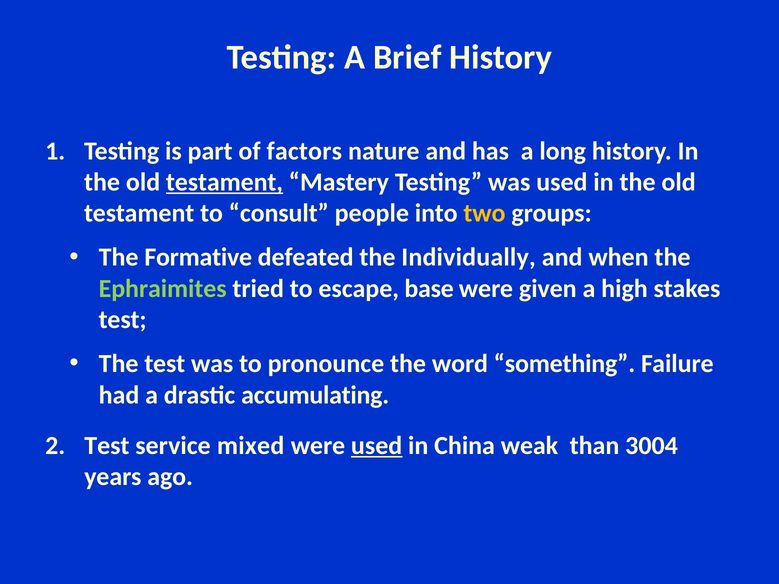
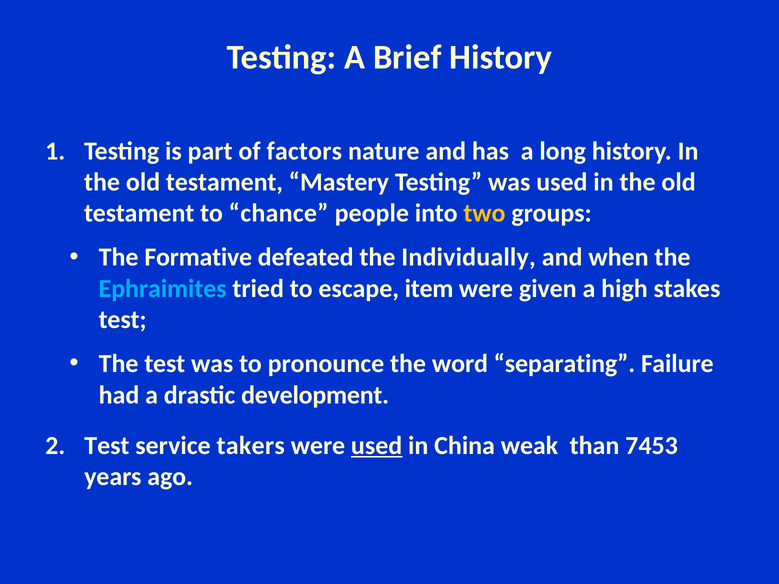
testament underline: present -> none (225, 182)
consult: consult -> chance (279, 213)
Ephraimites colour: light green -> light blue (163, 289)
base: base -> item (429, 289)
something: something -> separating (564, 364)
accumulating: accumulating -> development (315, 395)
mixed: mixed -> takers (251, 446)
3004: 3004 -> 7453 (652, 446)
